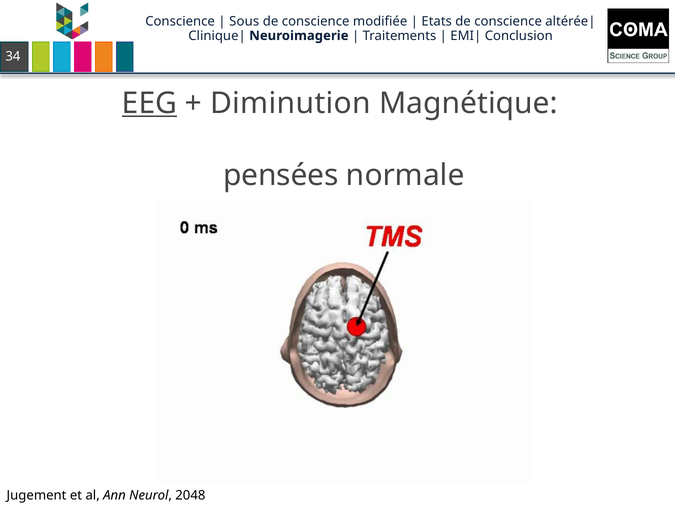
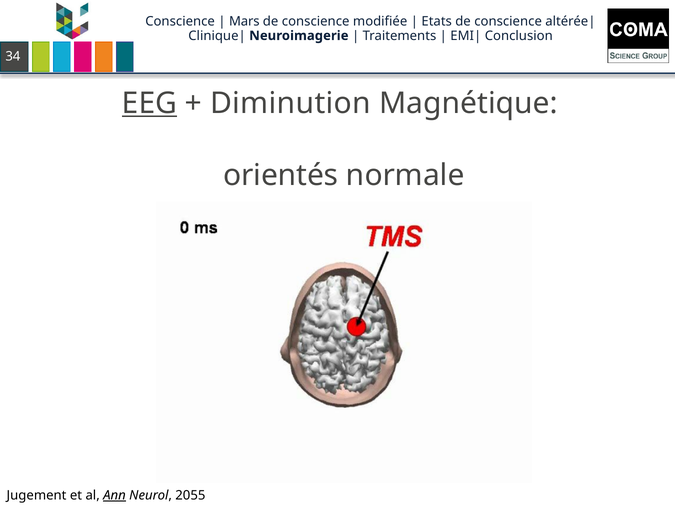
Sous: Sous -> Mars (244, 21)
pensées: pensées -> orientés (281, 175)
Ann underline: none -> present (115, 496)
2048: 2048 -> 2055 (190, 496)
